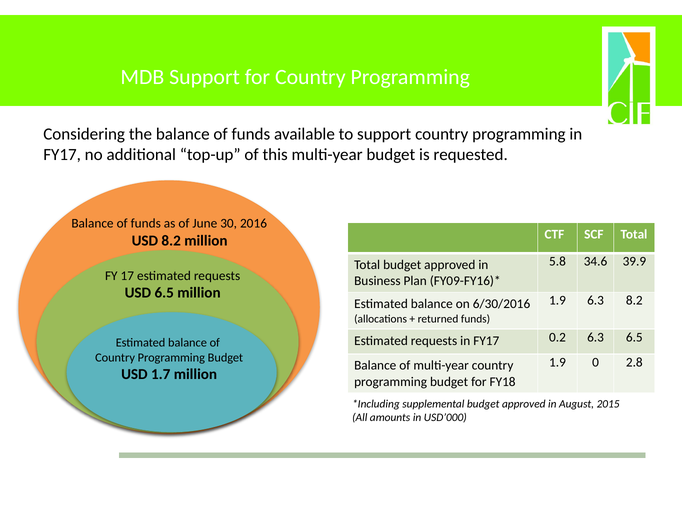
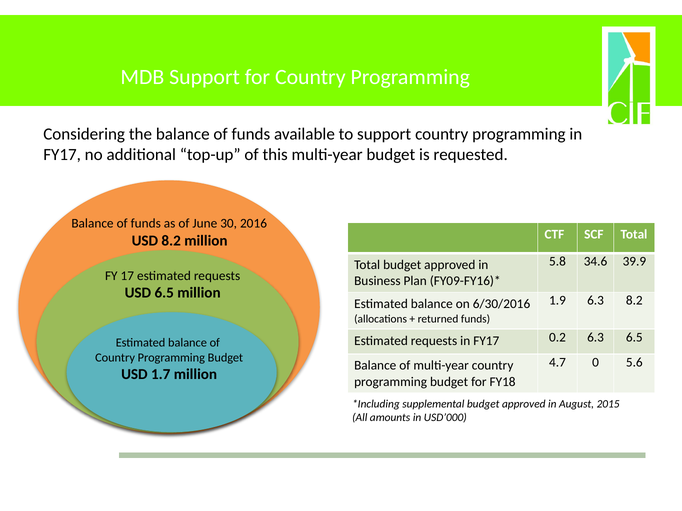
1.9: 1.9 -> 4.7 (557, 363)
2.8: 2.8 -> 5.6 (634, 363)
